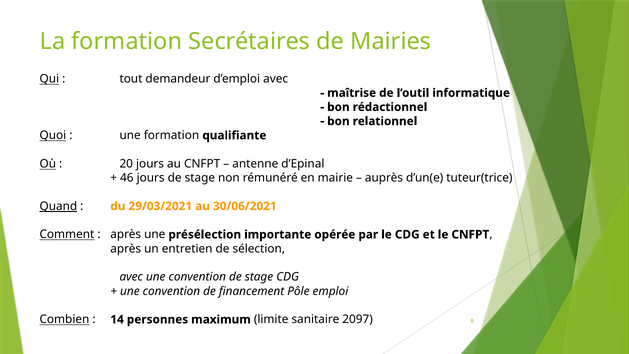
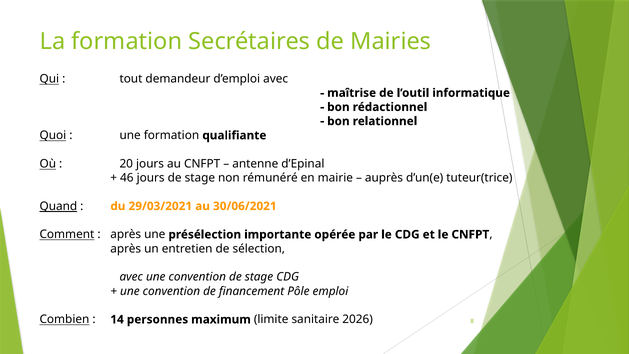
2097: 2097 -> 2026 (358, 319)
